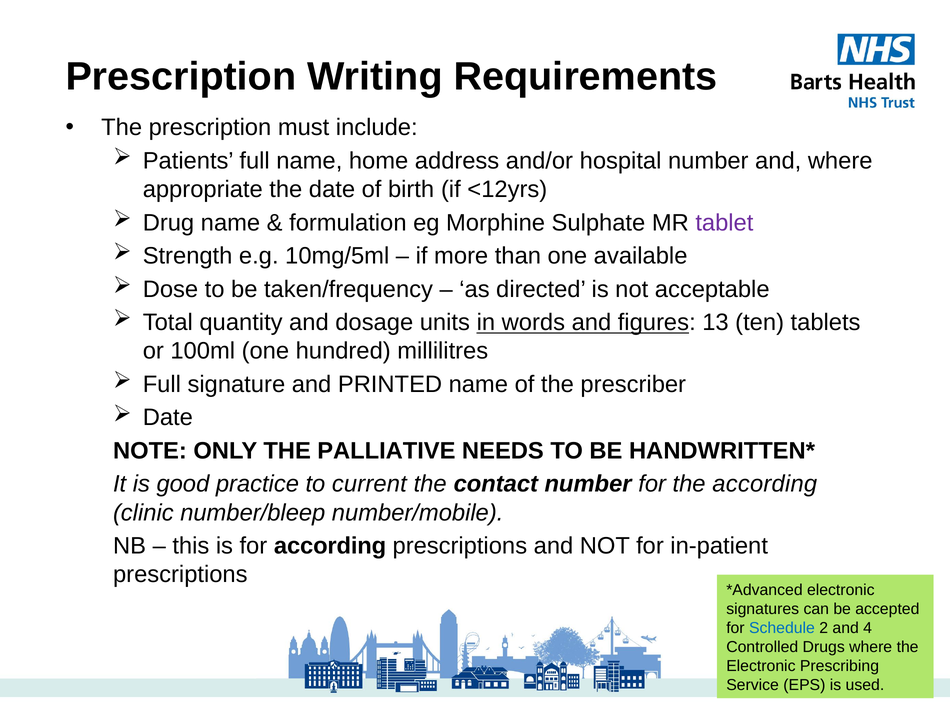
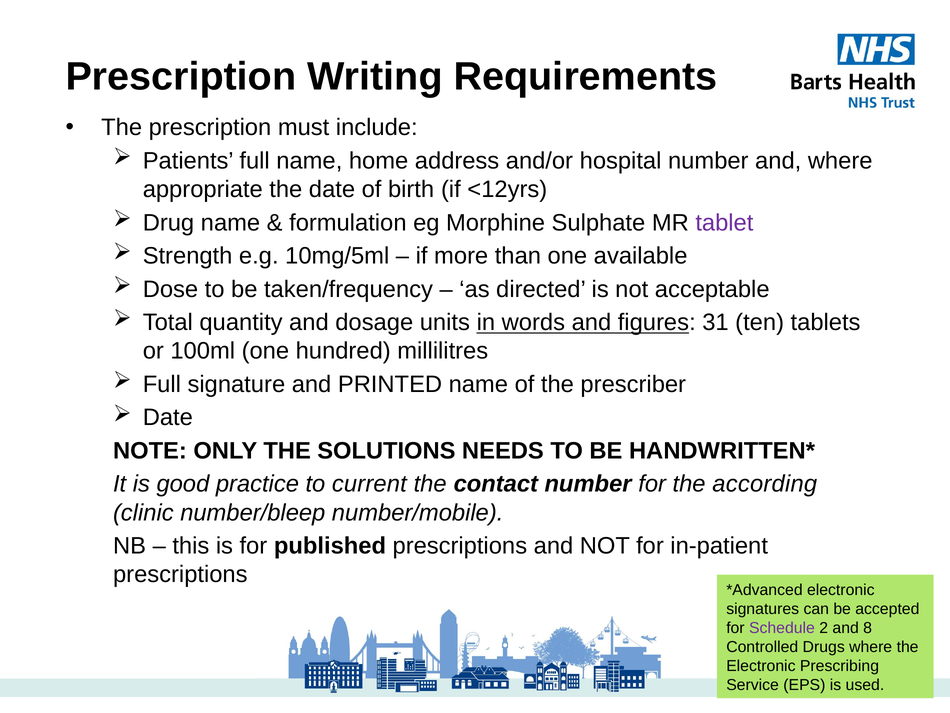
13: 13 -> 31 (716, 322)
PALLIATIVE: PALLIATIVE -> SOLUTIONS (386, 451)
for according: according -> published (330, 546)
Schedule colour: blue -> purple (782, 628)
4: 4 -> 8 (868, 628)
